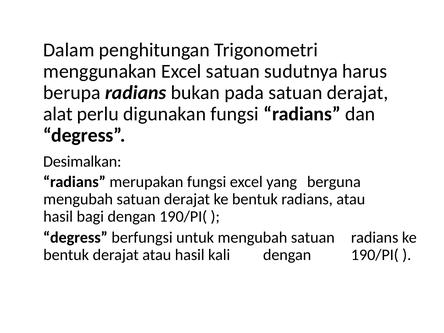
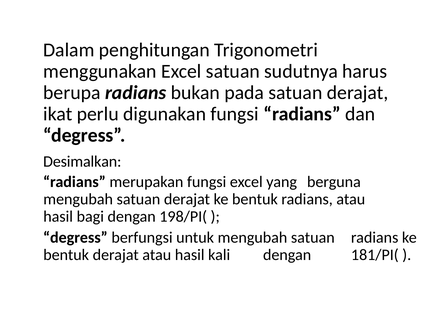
alat: alat -> ikat (58, 114)
bagi dengan 190/PI(: 190/PI( -> 198/PI( (183, 217)
kali dengan 190/PI(: 190/PI( -> 181/PI( (375, 255)
